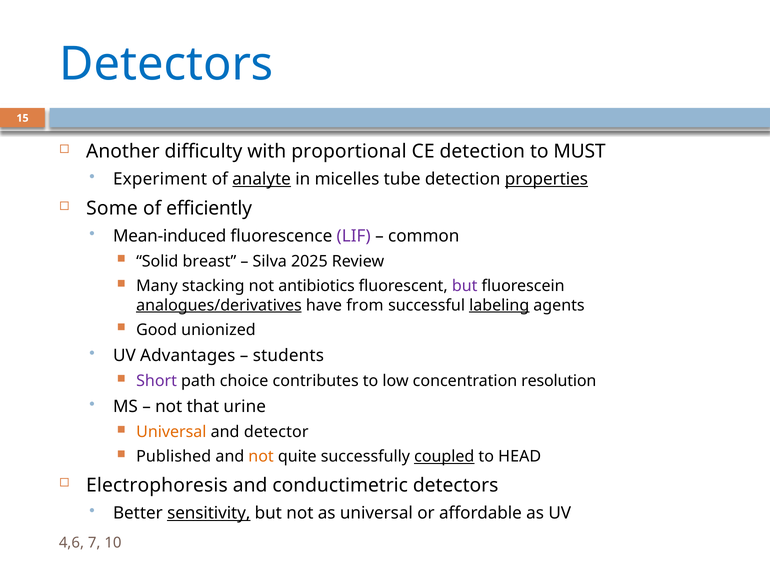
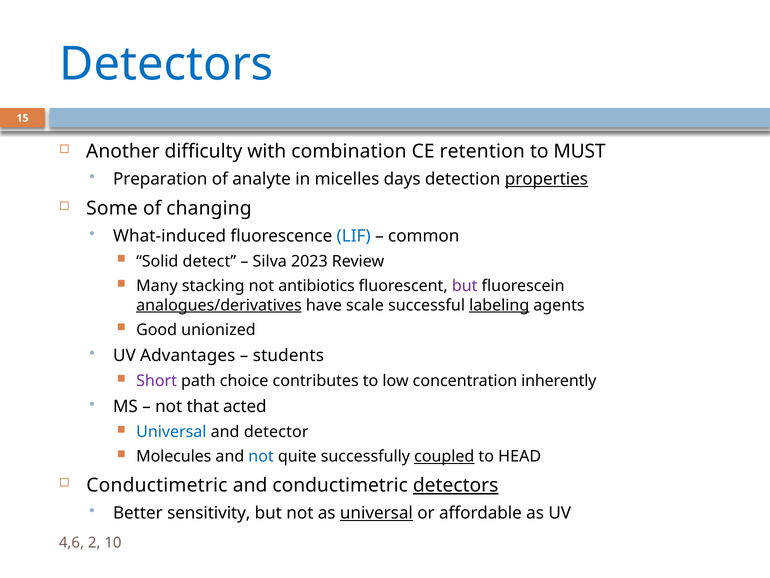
proportional: proportional -> combination (349, 151)
CE detection: detection -> retention (482, 151)
Experiment: Experiment -> Preparation (160, 179)
analyte underline: present -> none (262, 179)
tube: tube -> days (402, 179)
efficiently: efficiently -> changing (209, 208)
Mean-induced: Mean-induced -> What-induced (170, 236)
LIF colour: purple -> blue (354, 236)
breast: breast -> detect (209, 261)
2025: 2025 -> 2023 (309, 261)
from: from -> scale (365, 305)
resolution: resolution -> inherently (559, 381)
urine: urine -> acted (245, 406)
Universal colour: orange -> blue (171, 432)
Published: Published -> Molecules (174, 456)
not colour: orange -> blue (261, 456)
Electrophoresis: Electrophoresis -> Conductimetric (157, 485)
detectors underline: none -> present (456, 485)
sensitivity underline: present -> none (209, 513)
universal underline: none -> present (376, 513)
7: 7 -> 2 (94, 543)
